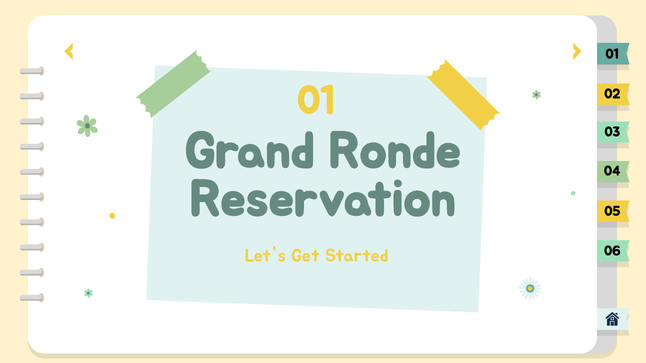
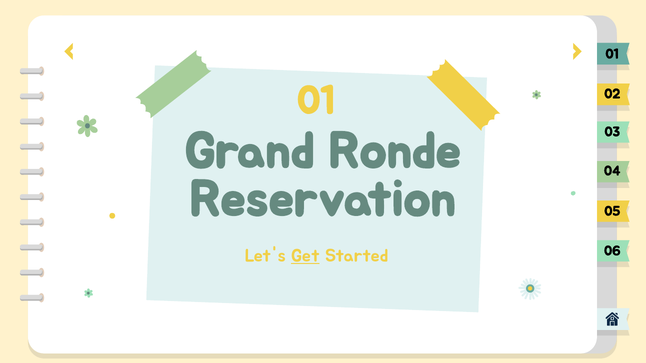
Get underline: none -> present (306, 256)
